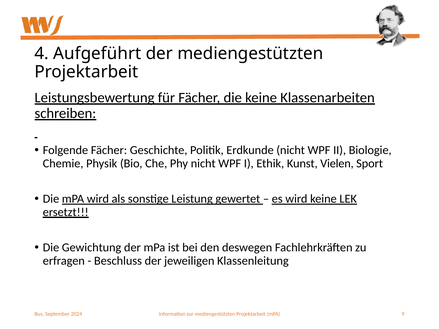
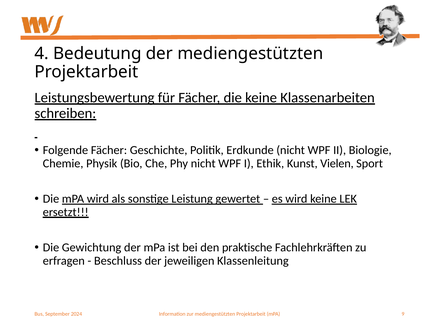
Aufgeführt: Aufgeführt -> Bedeutung (97, 54)
deswegen: deswegen -> praktische (247, 248)
